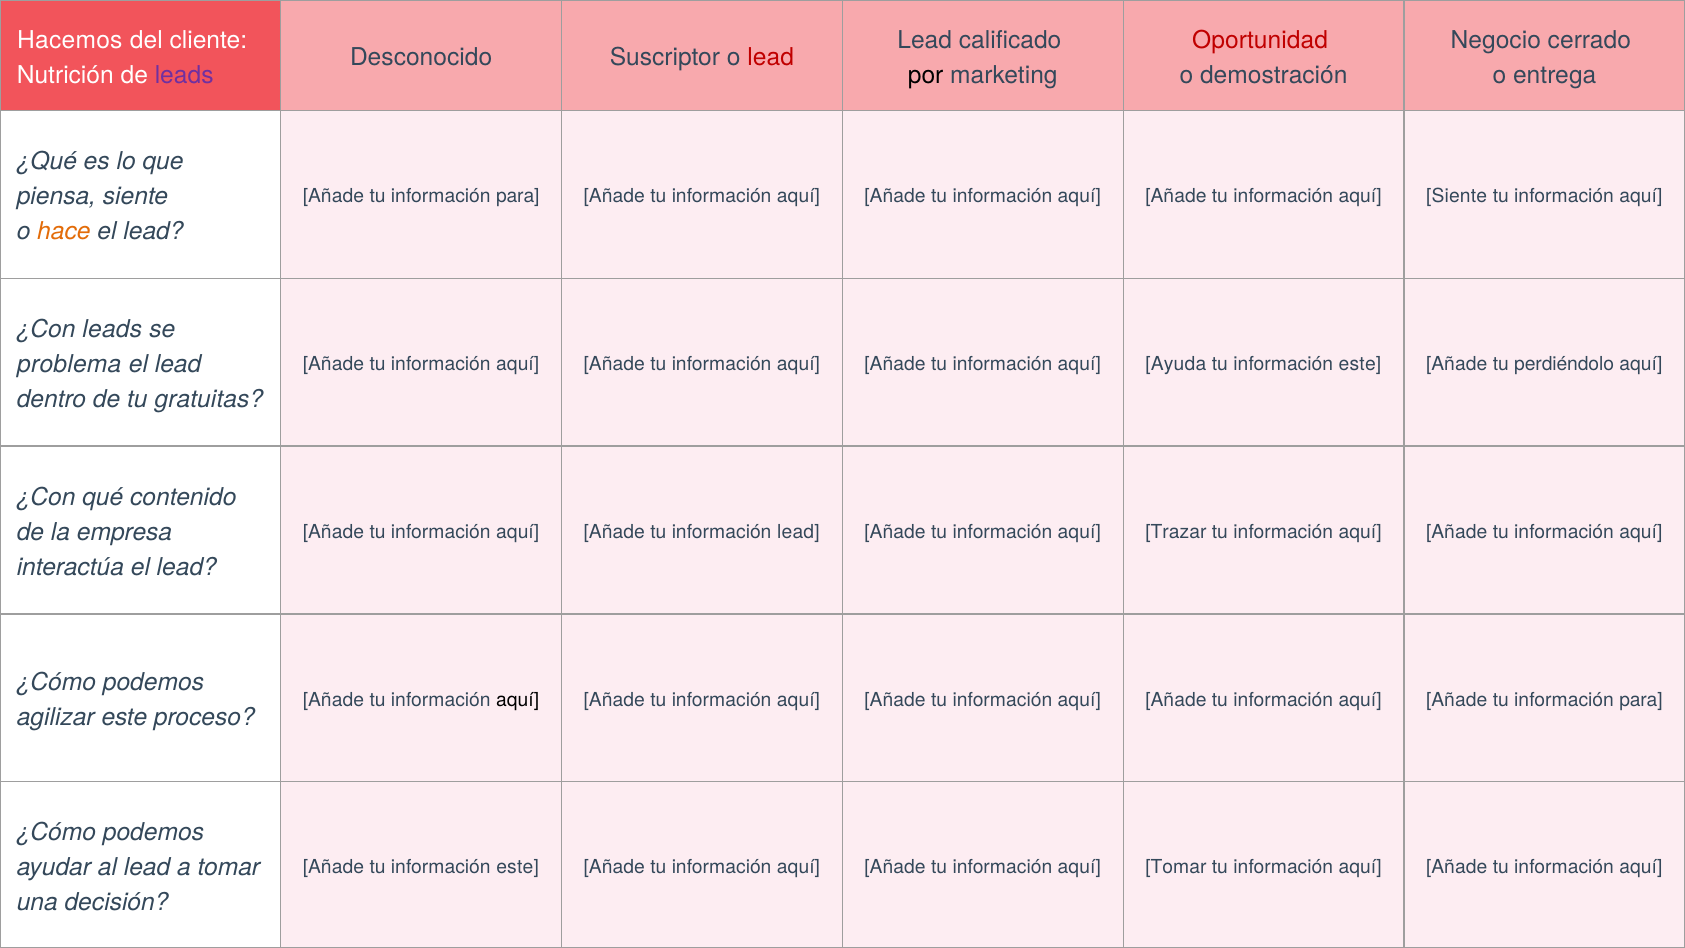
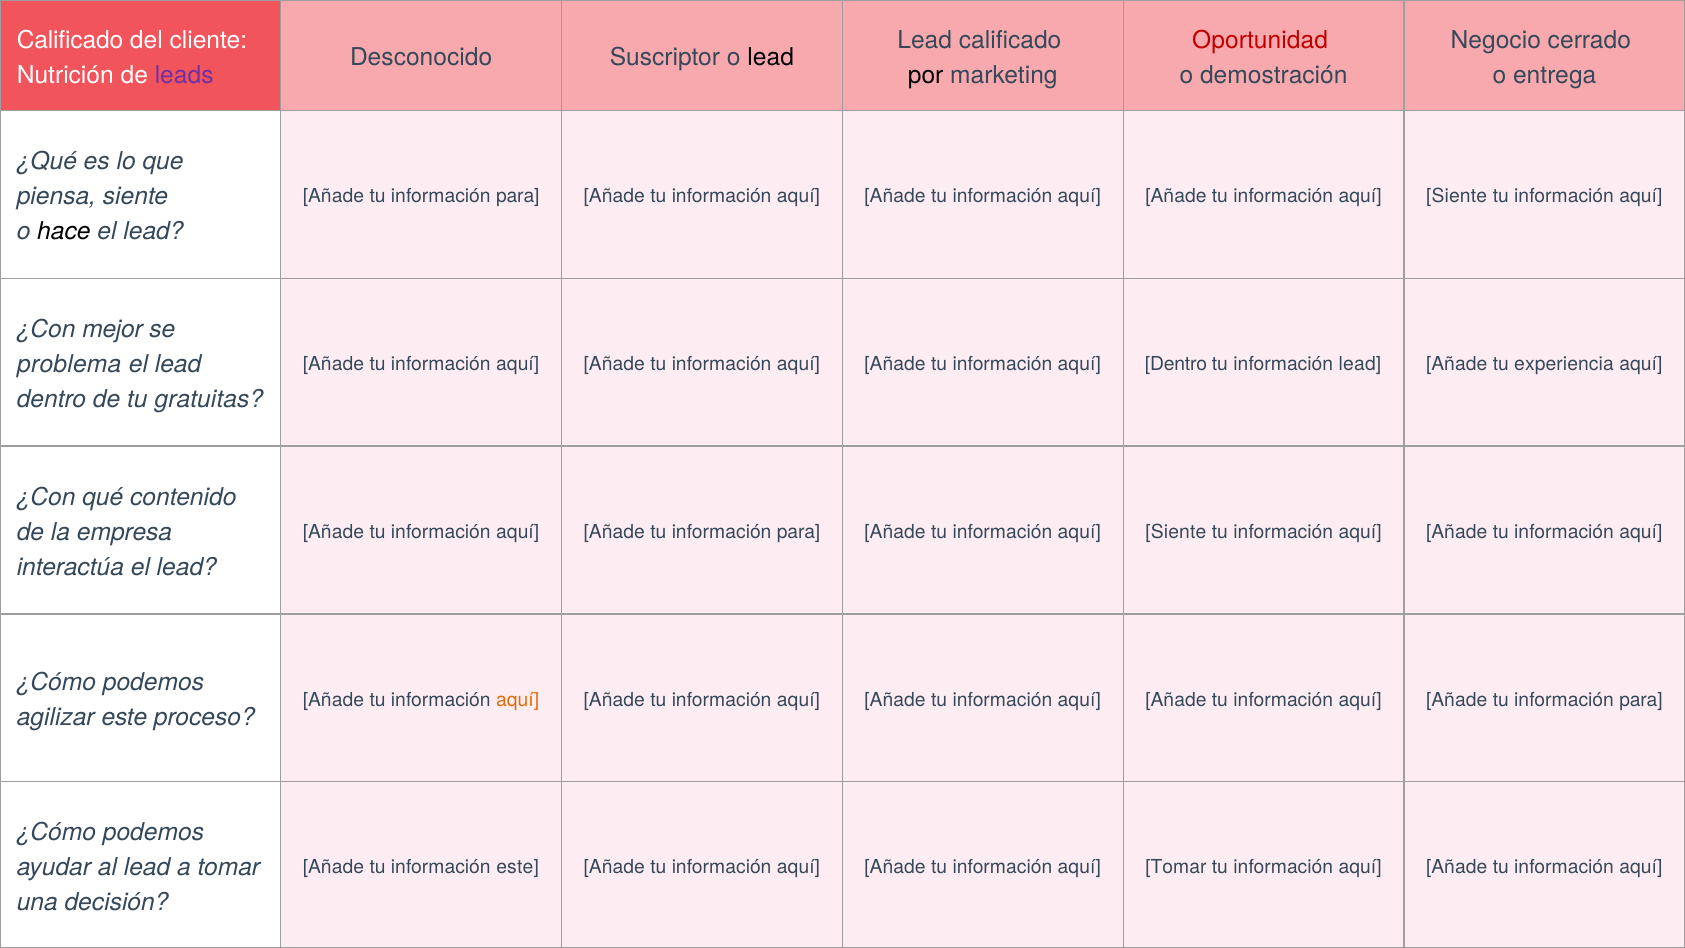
Hacemos: Hacemos -> Calificado (70, 40)
lead colour: red -> black (771, 58)
hace colour: orange -> black (64, 231)
¿Con leads: leads -> mejor (113, 330)
aquí Ayuda: Ayuda -> Dentro (1176, 364)
este: este -> lead (1360, 364)
perdiéndolo: perdiéndolo -> experiencia (1564, 364)
lead: lead -> para (799, 532)
Trazar: Trazar -> Siente (1176, 532)
aquí colour: black -> orange (518, 700)
